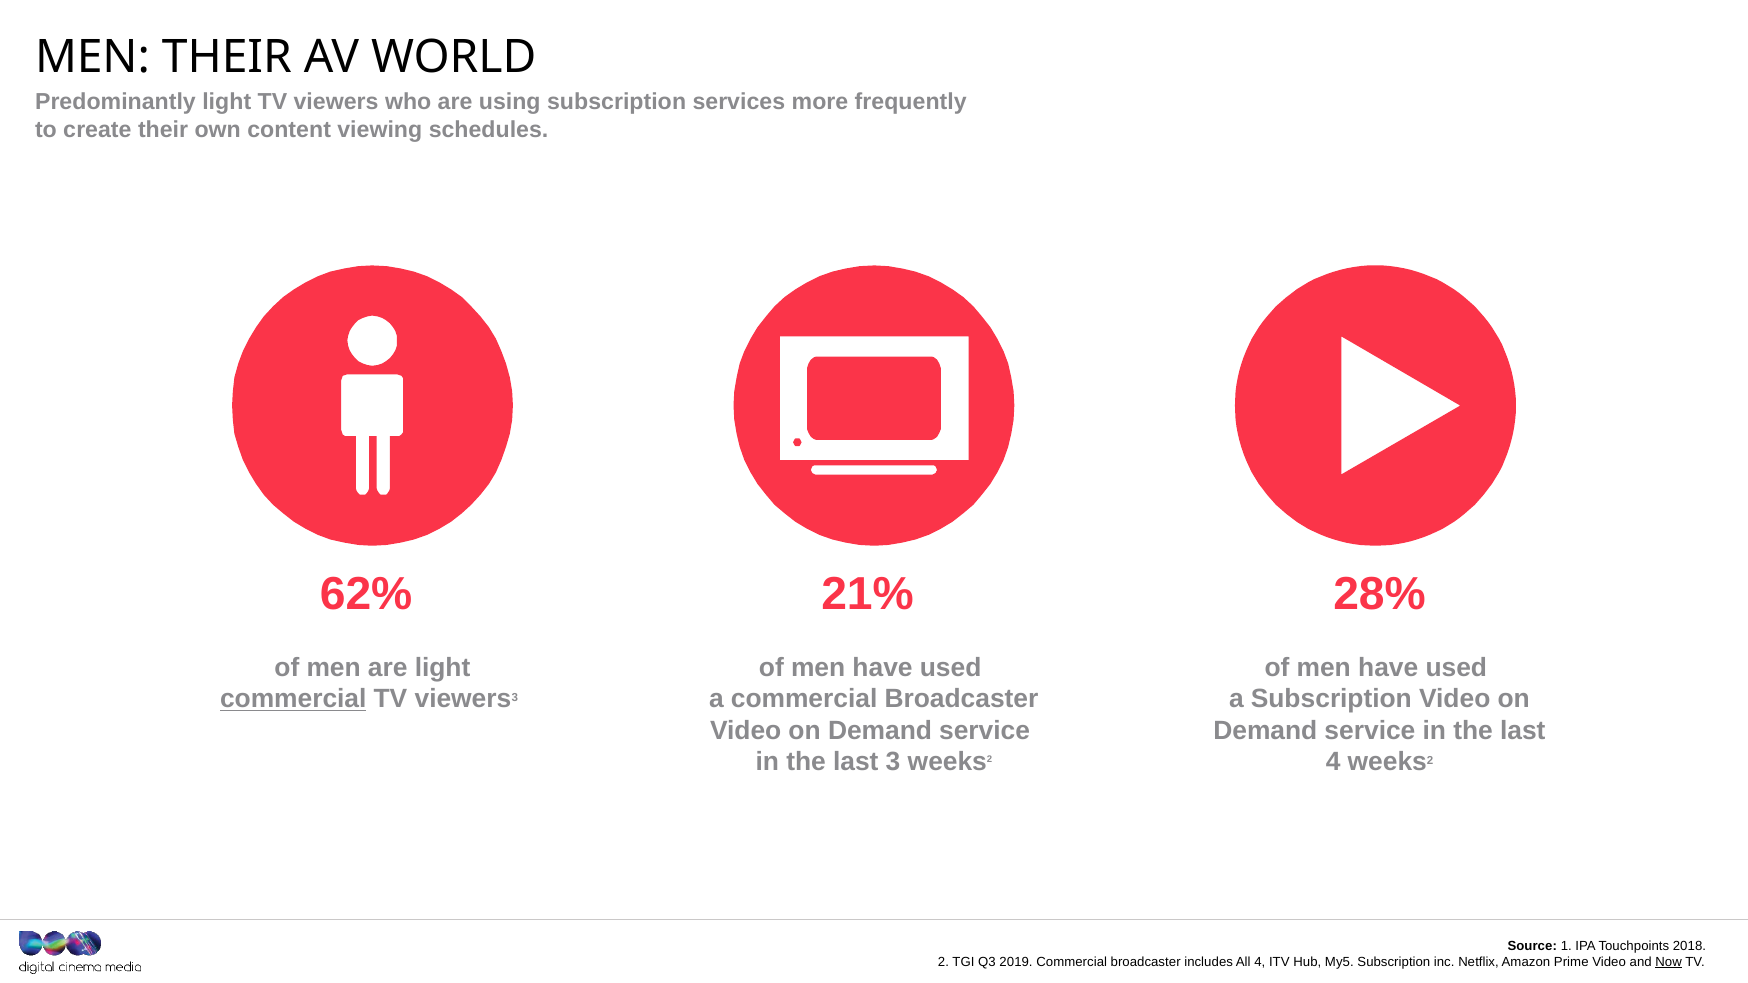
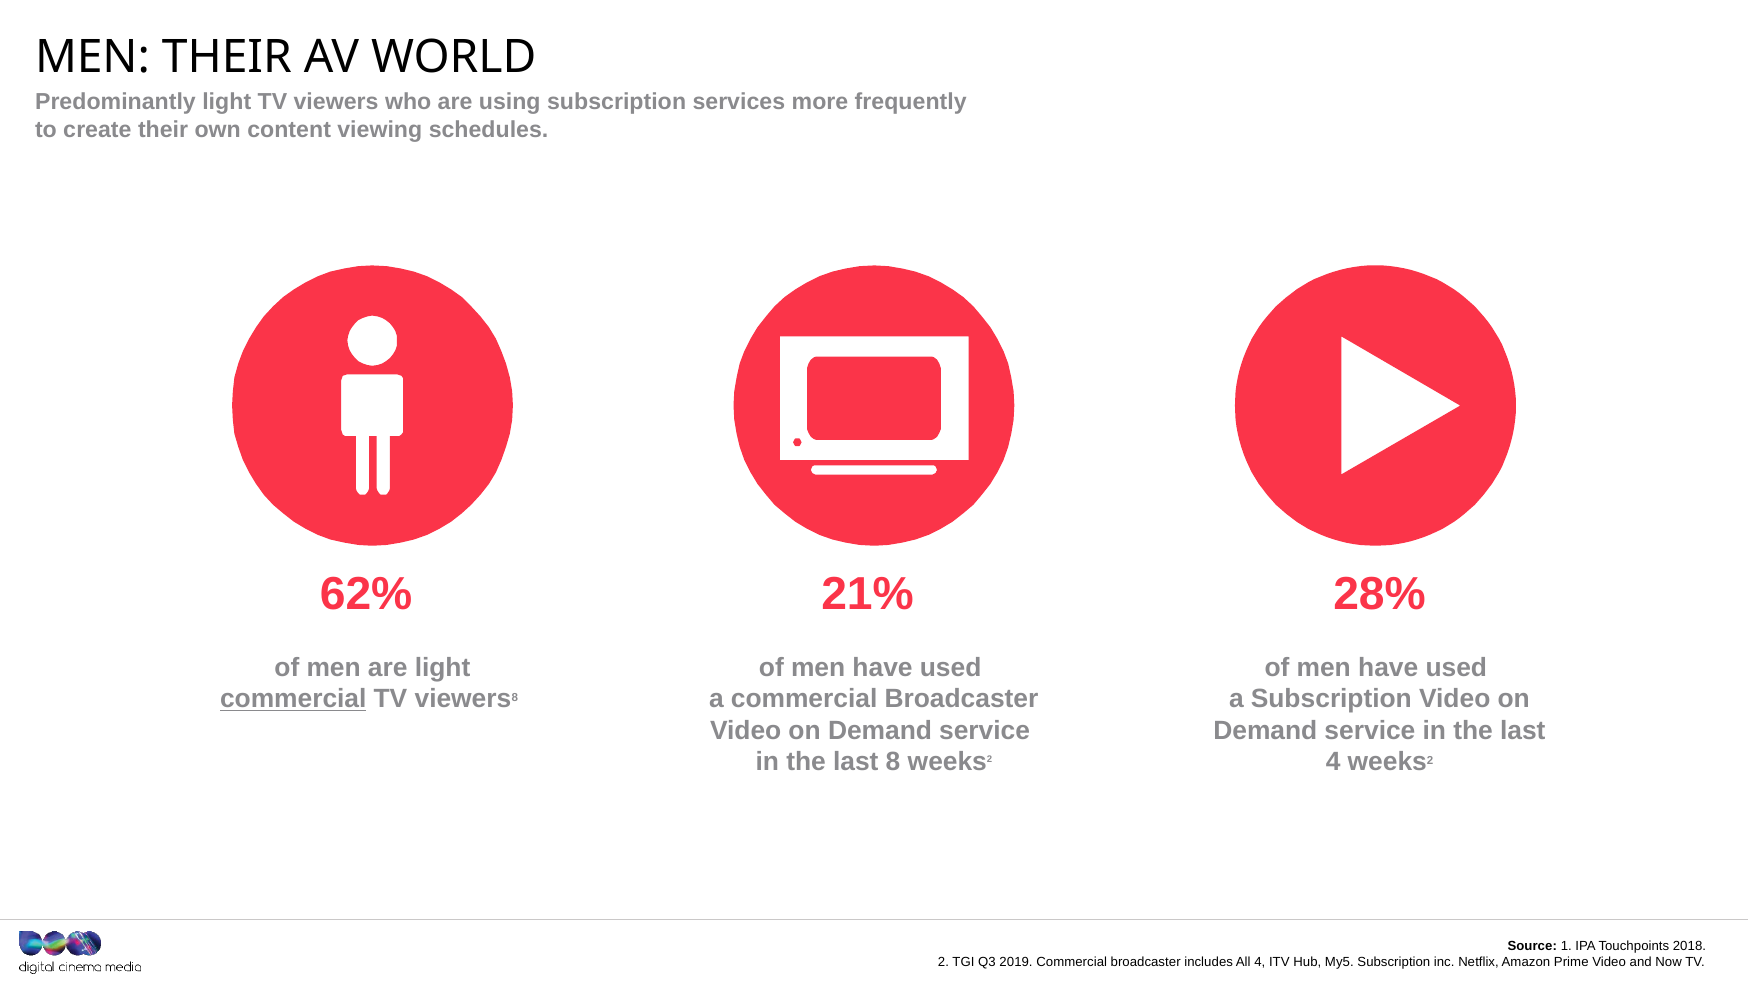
viewers 3: 3 -> 8 (515, 698)
last 3: 3 -> 8 (893, 762)
Now underline: present -> none (1669, 962)
